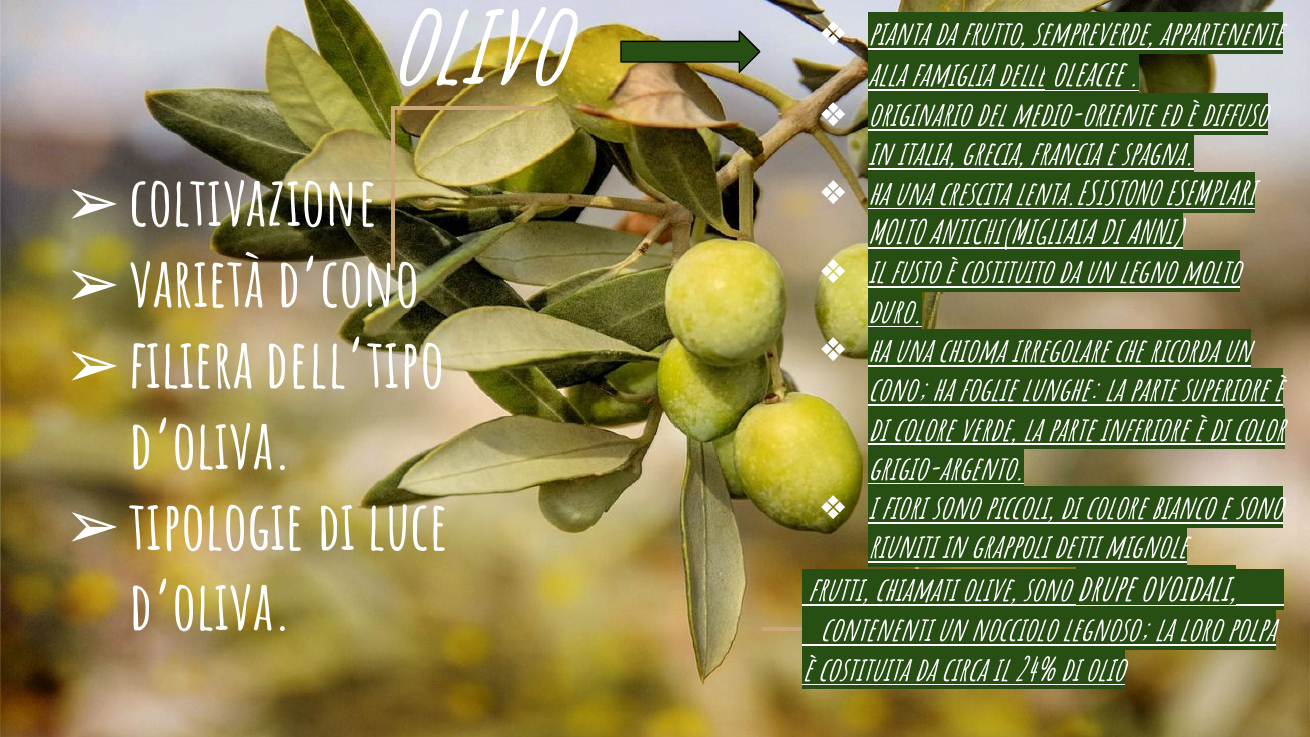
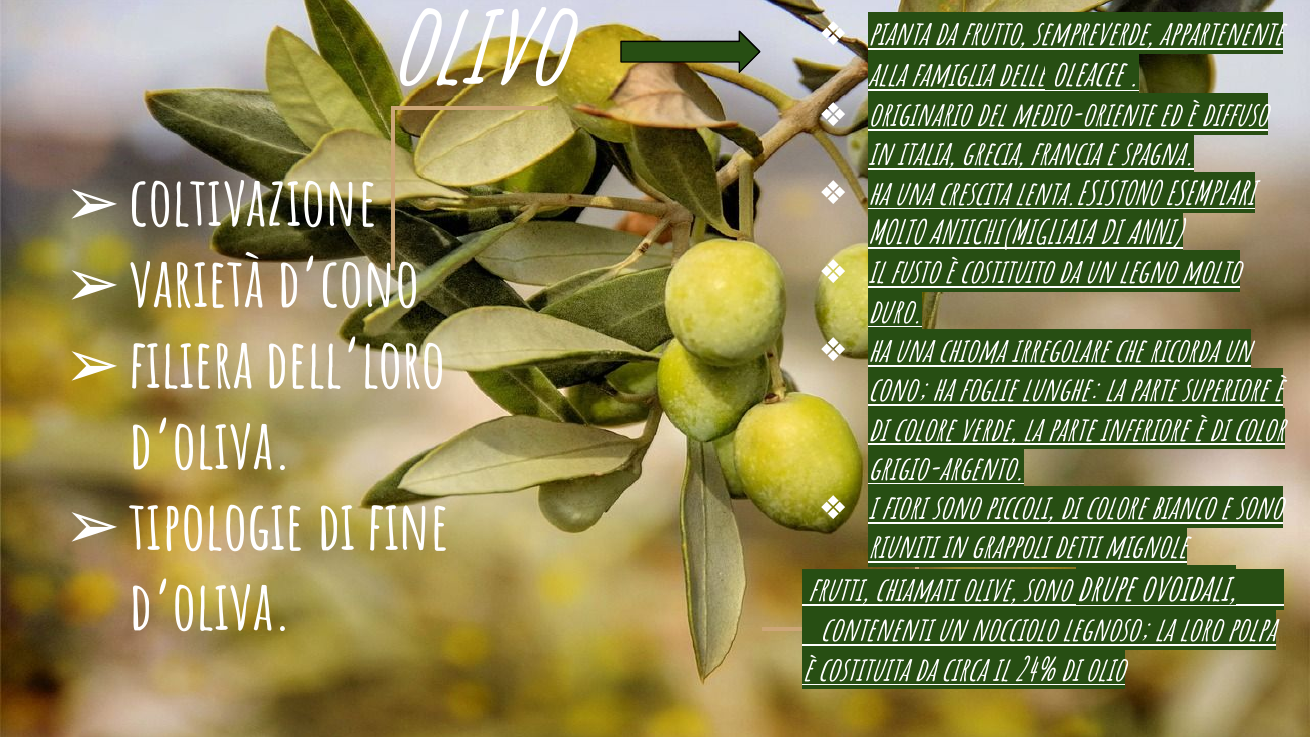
dell’tipo: dell’tipo -> dell’loro (356, 366)
luce: luce -> fine (409, 528)
